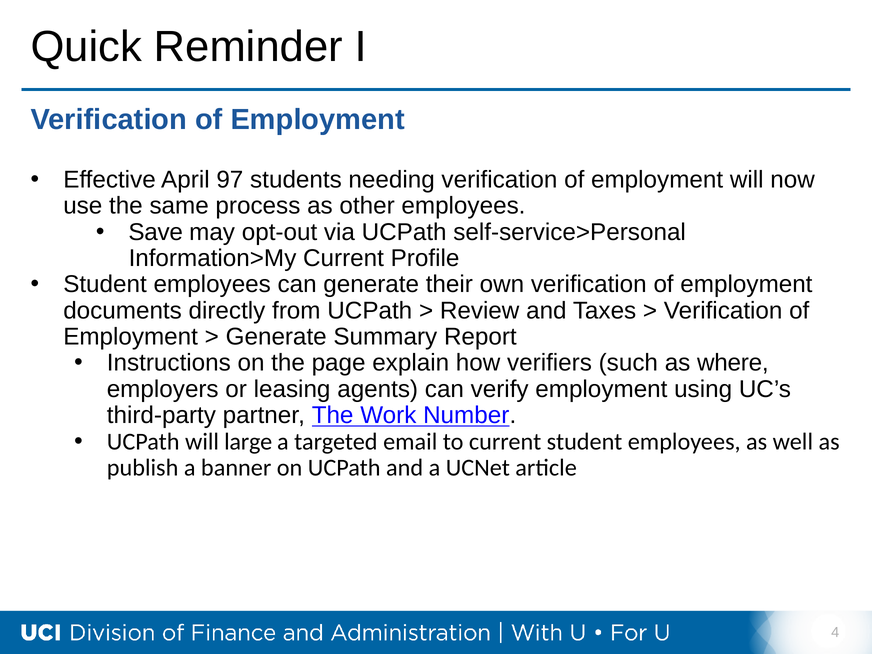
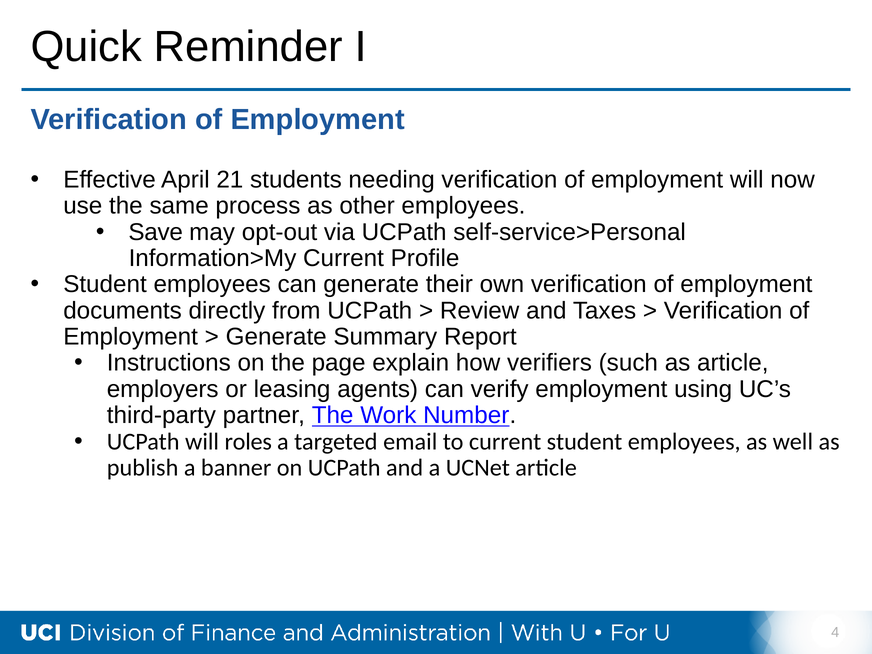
97: 97 -> 21 (230, 180)
as where: where -> article (733, 363)
large: large -> roles (248, 442)
